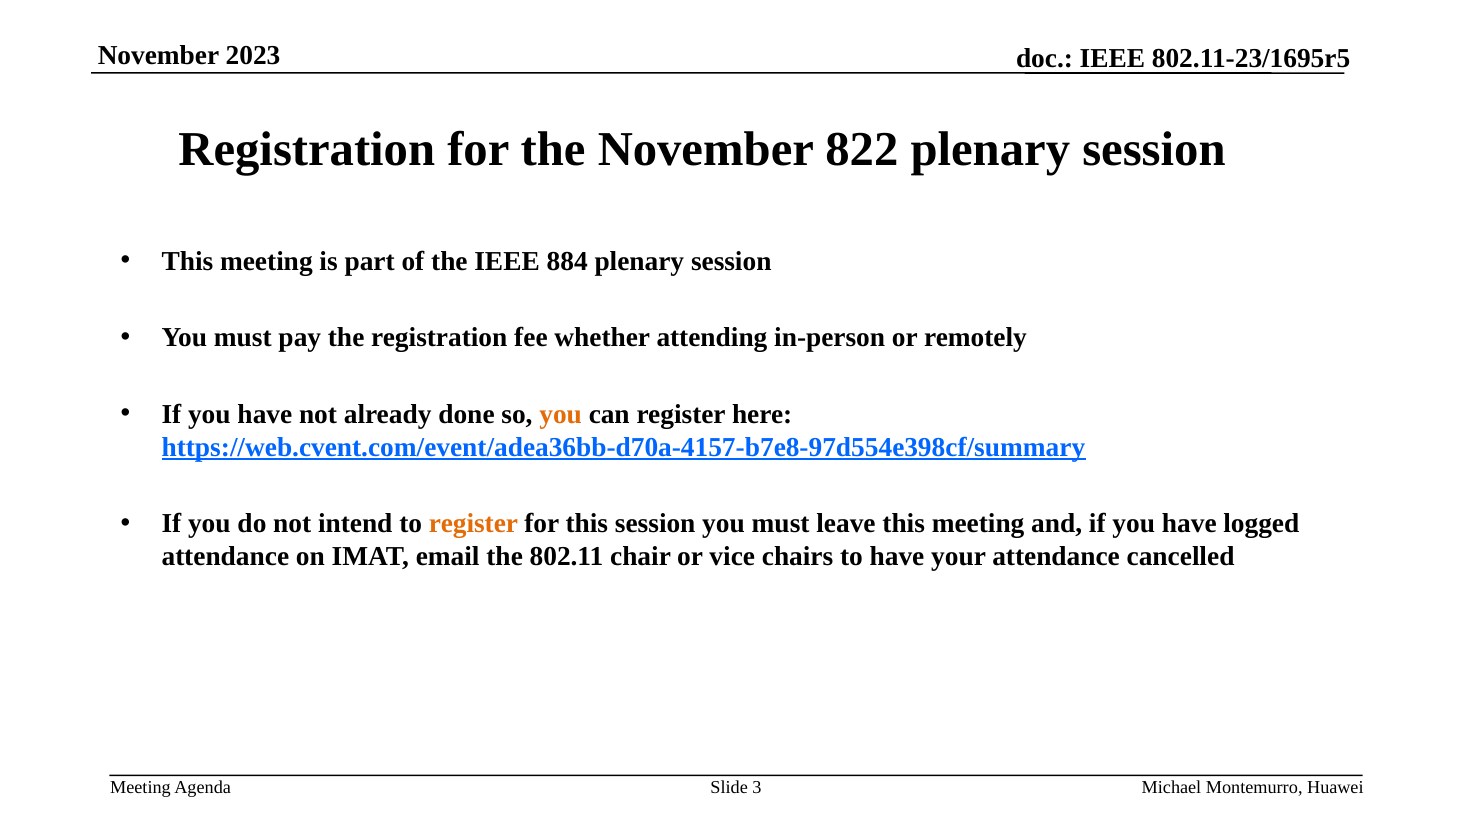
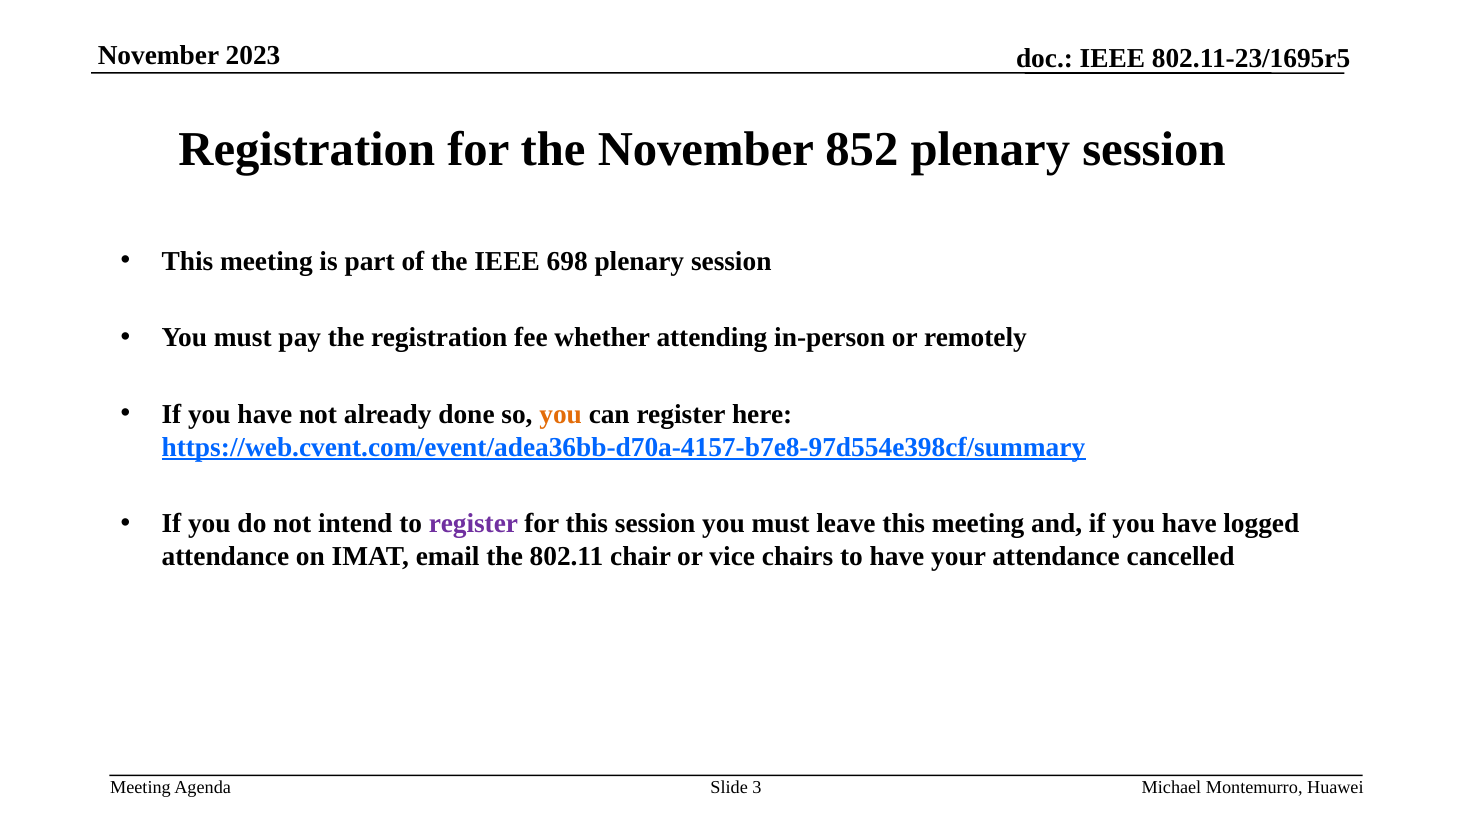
822: 822 -> 852 (862, 149)
884: 884 -> 698 (567, 261)
register colour: orange -> purple (473, 524)
